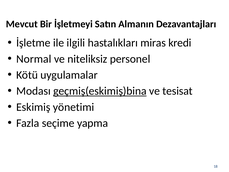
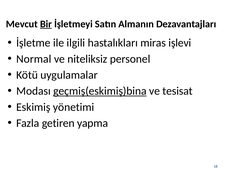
Bir underline: none -> present (46, 24)
kredi: kredi -> işlevi (180, 43)
seçime: seçime -> getiren (58, 123)
